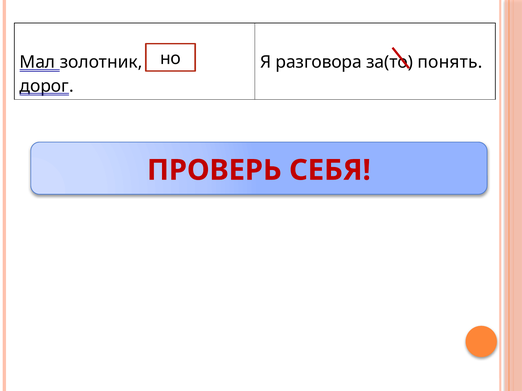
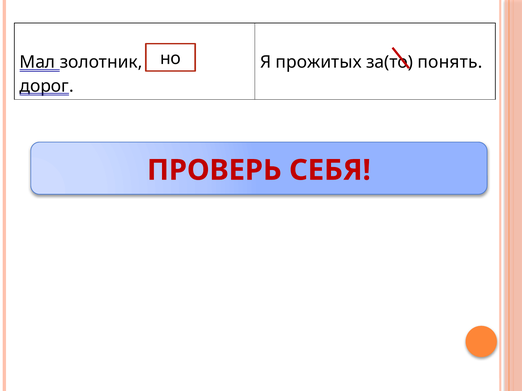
разговора: разговора -> прожитых (319, 62)
